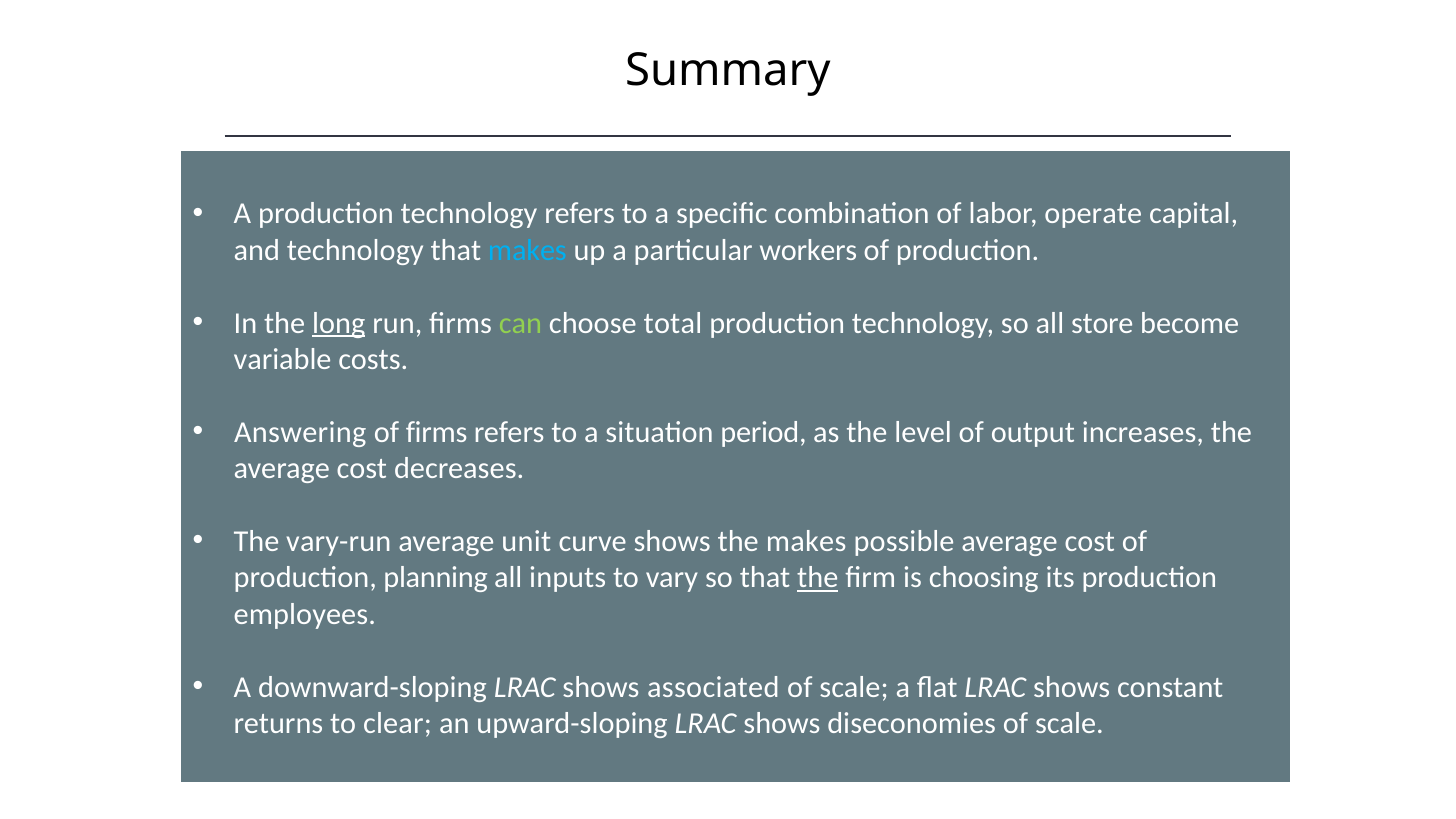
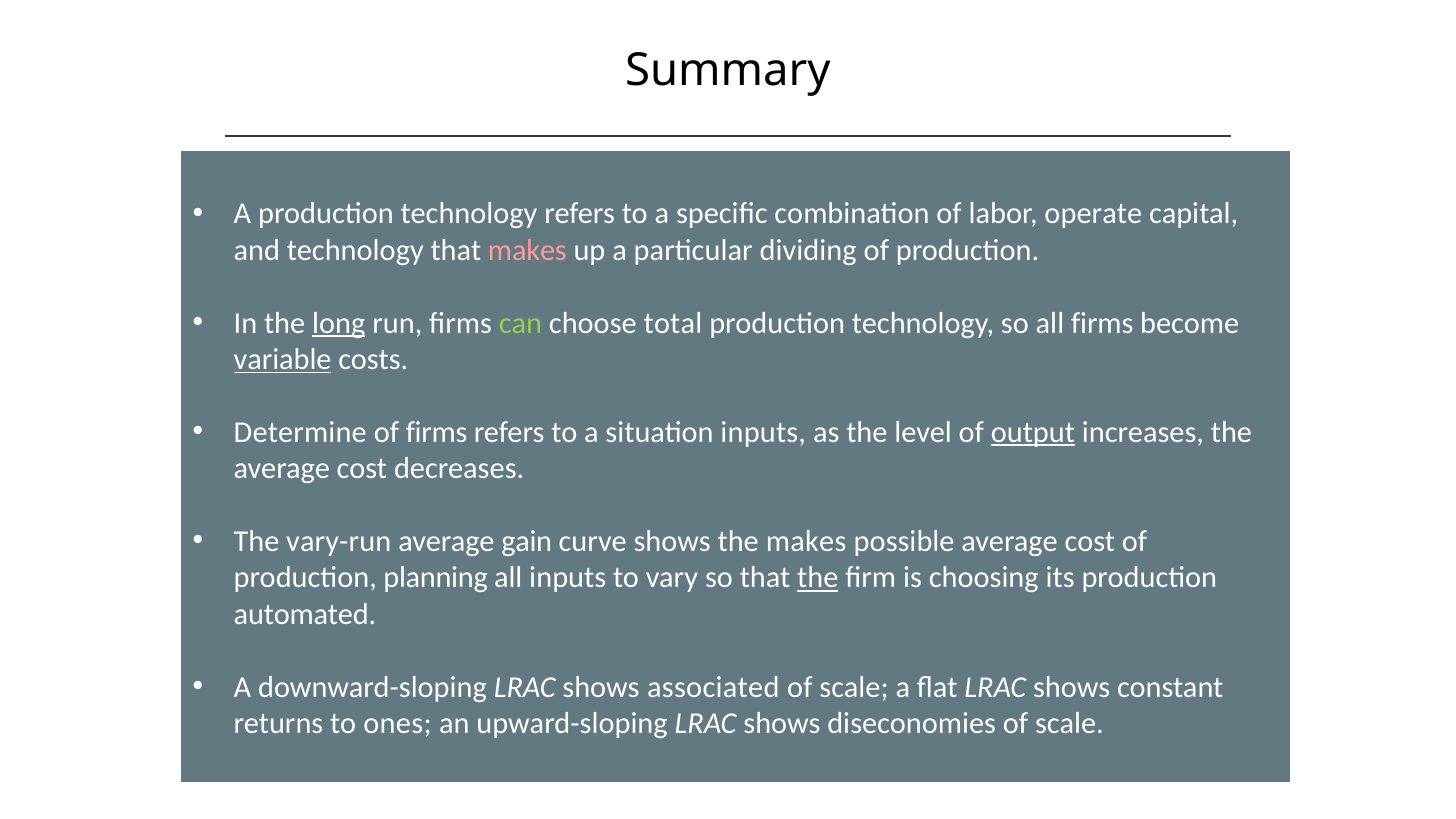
makes colour: light blue -> pink (527, 250)
workers: workers -> dividing (808, 250)
all store: store -> firms (1102, 323)
variable underline: none -> present (283, 359)
Answering: Answering -> Determine (300, 432)
situation period: period -> inputs (763, 432)
output underline: none -> present (1033, 432)
unit: unit -> gain (527, 541)
employees: employees -> automated (305, 614)
clear: clear -> ones (398, 724)
